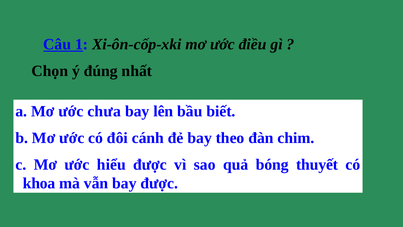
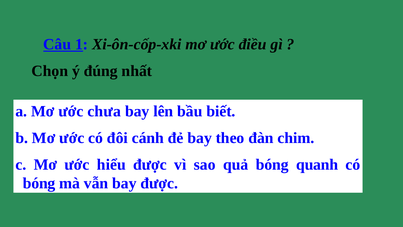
thuyết: thuyết -> quanh (317, 164)
khoa: khoa -> bóng (39, 183)
